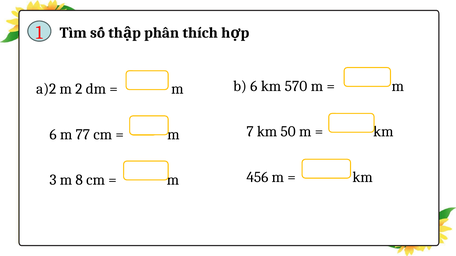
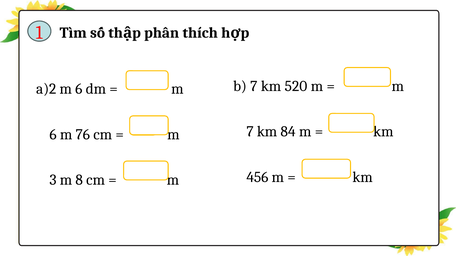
b 6: 6 -> 7 (254, 86)
570: 570 -> 520 (296, 86)
2: 2 -> 6 (79, 89)
50: 50 -> 84 (288, 132)
77: 77 -> 76 (83, 135)
